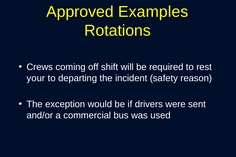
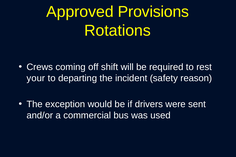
Examples: Examples -> Provisions (153, 12)
